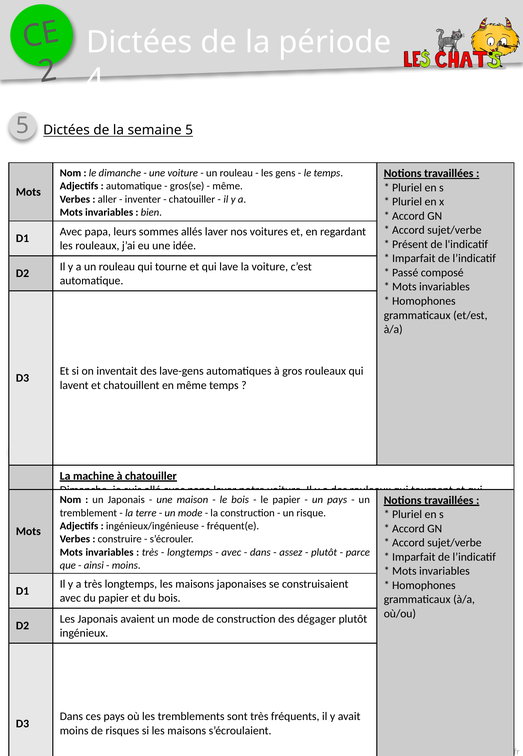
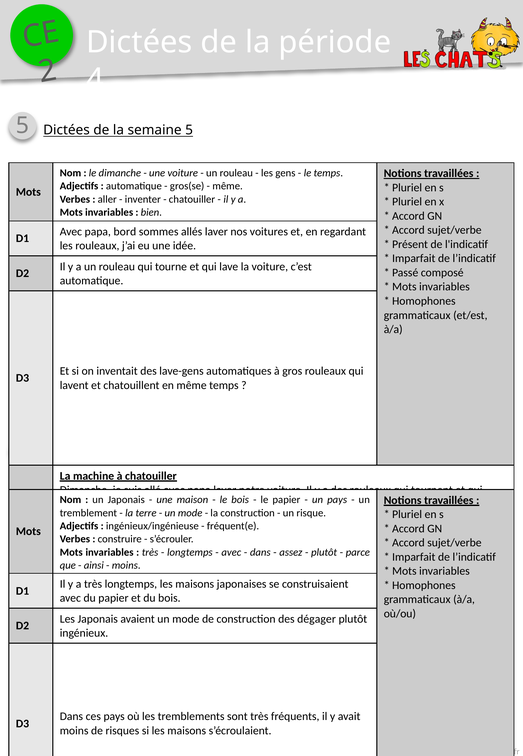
papa leurs: leurs -> bord (125, 231)
